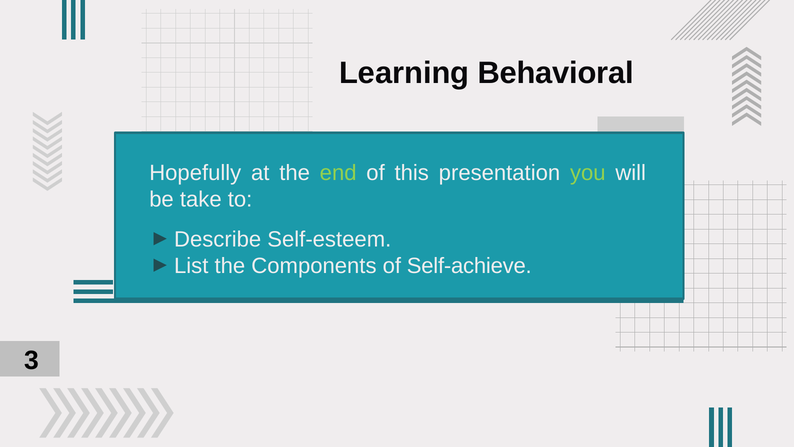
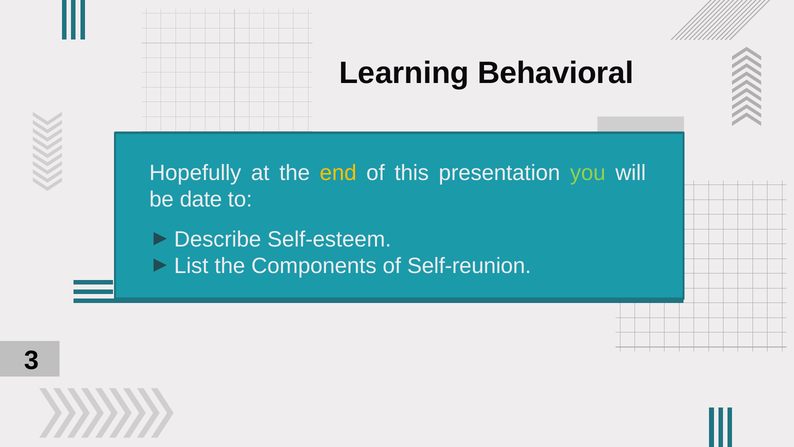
end colour: light green -> yellow (338, 173)
take: take -> date (201, 199)
Self-achieve: Self-achieve -> Self-reunion (469, 266)
